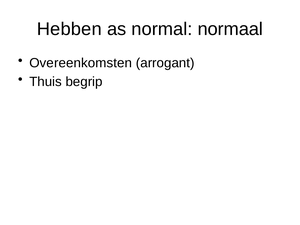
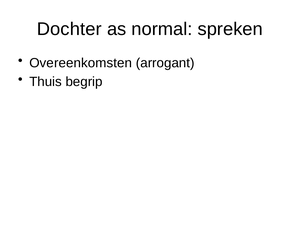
Hebben: Hebben -> Dochter (69, 29)
normaal: normaal -> spreken (230, 29)
